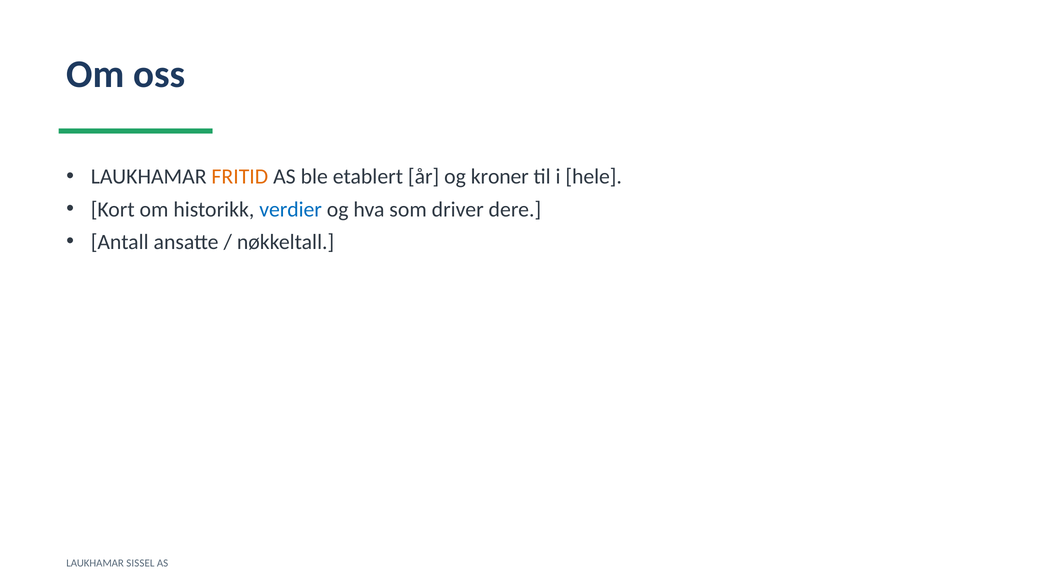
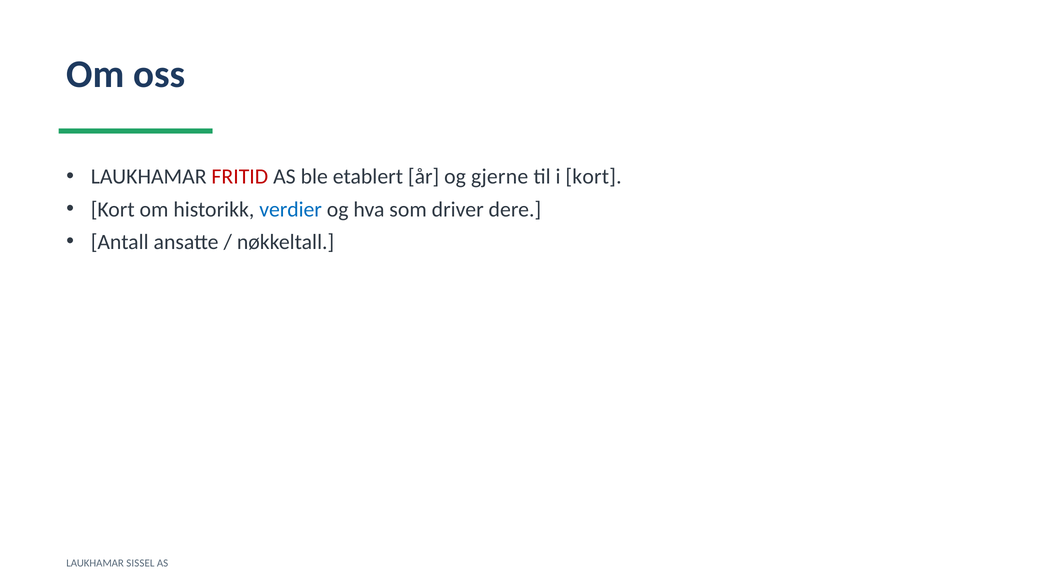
FRITID colour: orange -> red (240, 177)
kroner: kroner -> gjerne (500, 177)
i hele: hele -> kort (594, 177)
